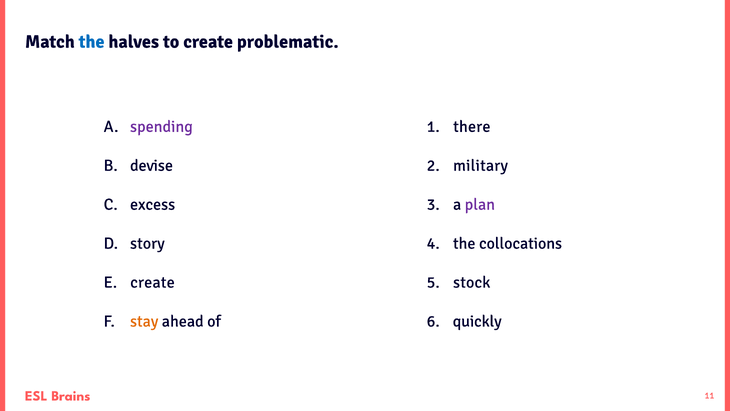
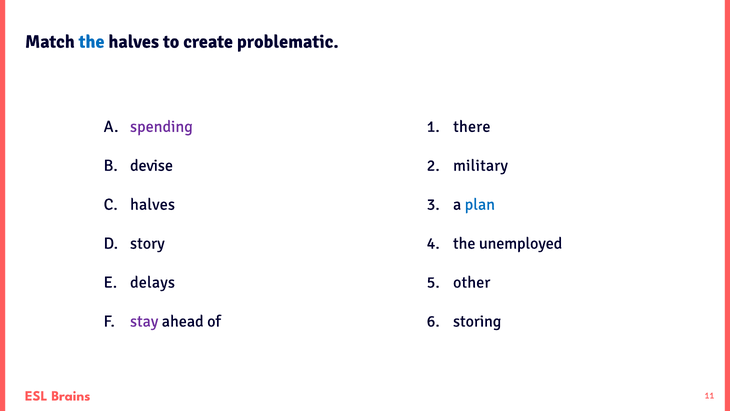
excess: excess -> halves (153, 204)
plan colour: purple -> blue (480, 204)
collocations: collocations -> unemployed (521, 243)
create: create -> delays (152, 282)
stock: stock -> other (472, 282)
stay colour: orange -> purple (144, 321)
quickly: quickly -> storing (477, 321)
